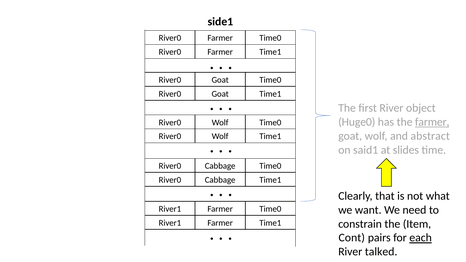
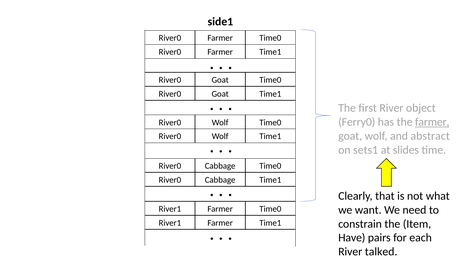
Huge0: Huge0 -> Ferry0 (357, 122)
said1: said1 -> sets1 (366, 150)
Cont: Cont -> Have (352, 238)
each underline: present -> none (421, 238)
